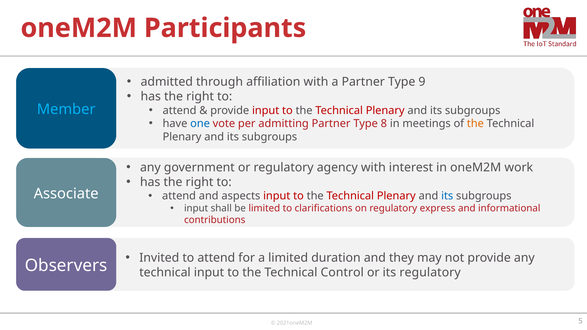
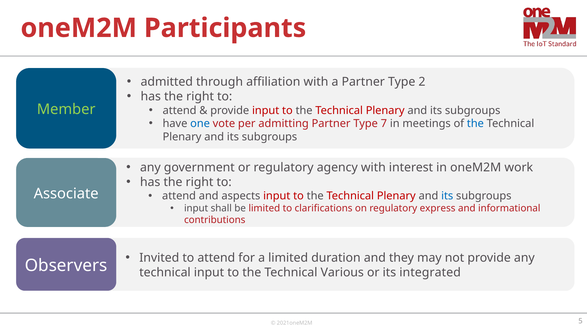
9: 9 -> 2 (422, 82)
Member colour: light blue -> light green (66, 109)
8: 8 -> 7 (384, 124)
the colour: orange -> blue (475, 124)
Control: Control -> Various (342, 273)
its regulatory: regulatory -> integrated (430, 273)
